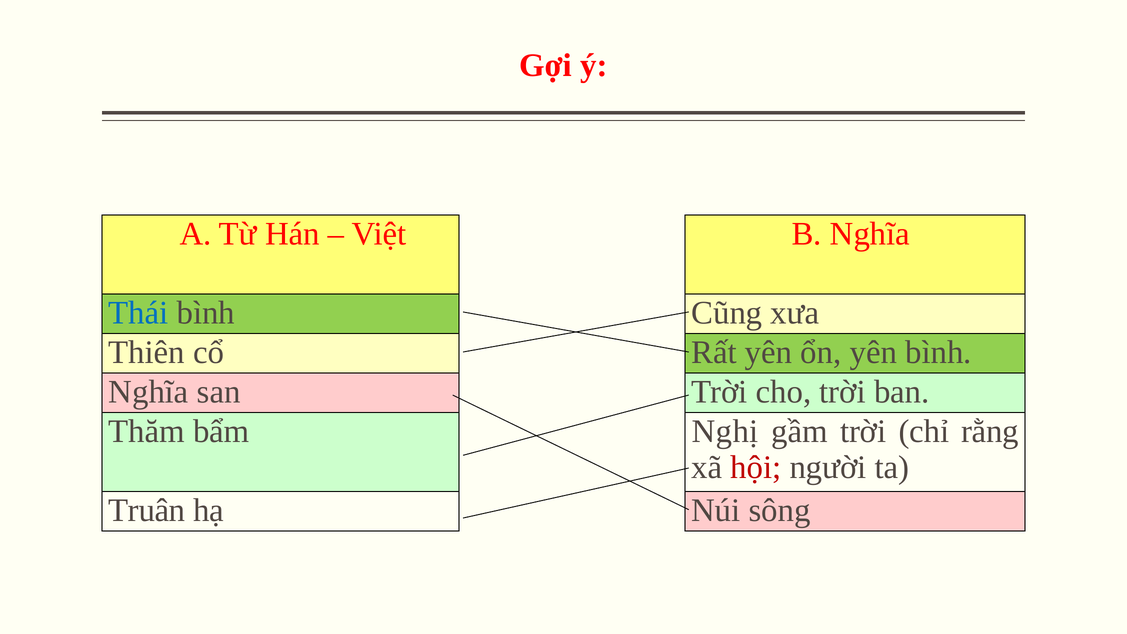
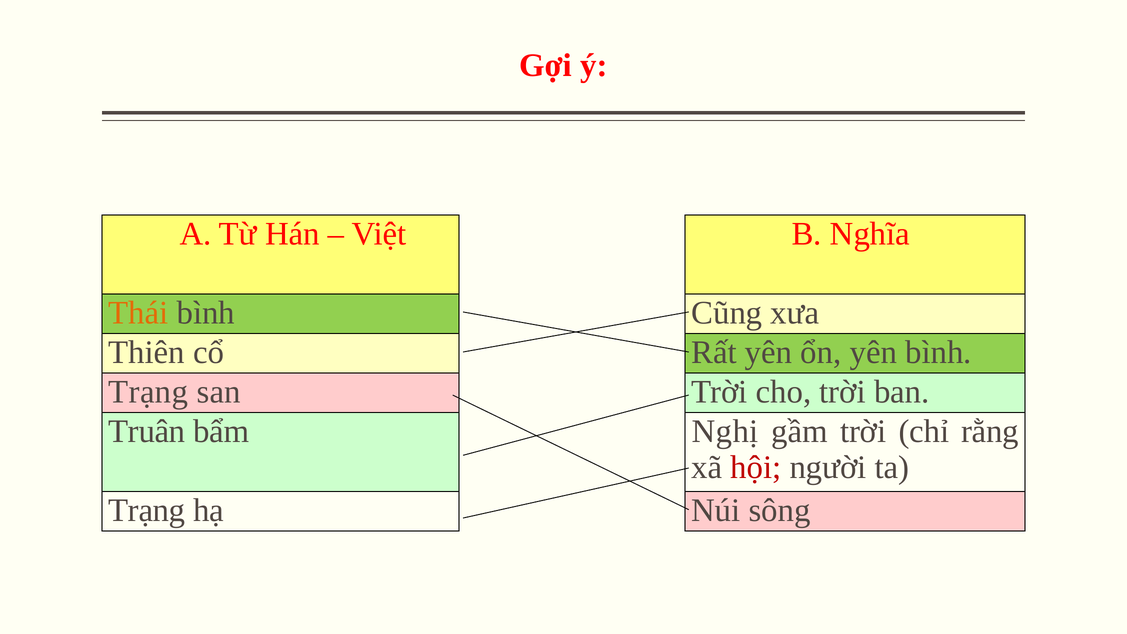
Thái colour: blue -> orange (138, 313)
Nghĩa: Nghĩa -> Trạng (148, 392)
Thăm: Thăm -> Truân (147, 431)
Truân: Truân -> Trạng (147, 510)
